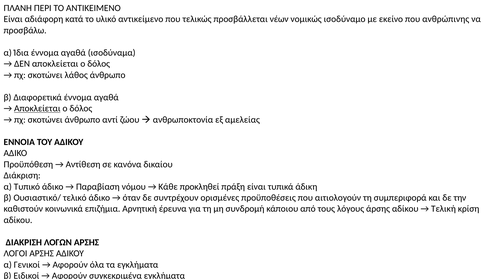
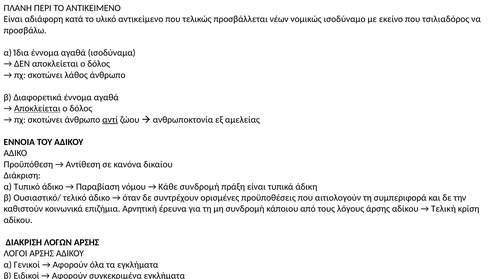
ανθρώπινης: ανθρώπινης -> τσιλιαδόρος (446, 19)
αντί underline: none -> present (110, 120)
Κάθε προκληθεί: προκληθεί -> συνδρομή (199, 187)
